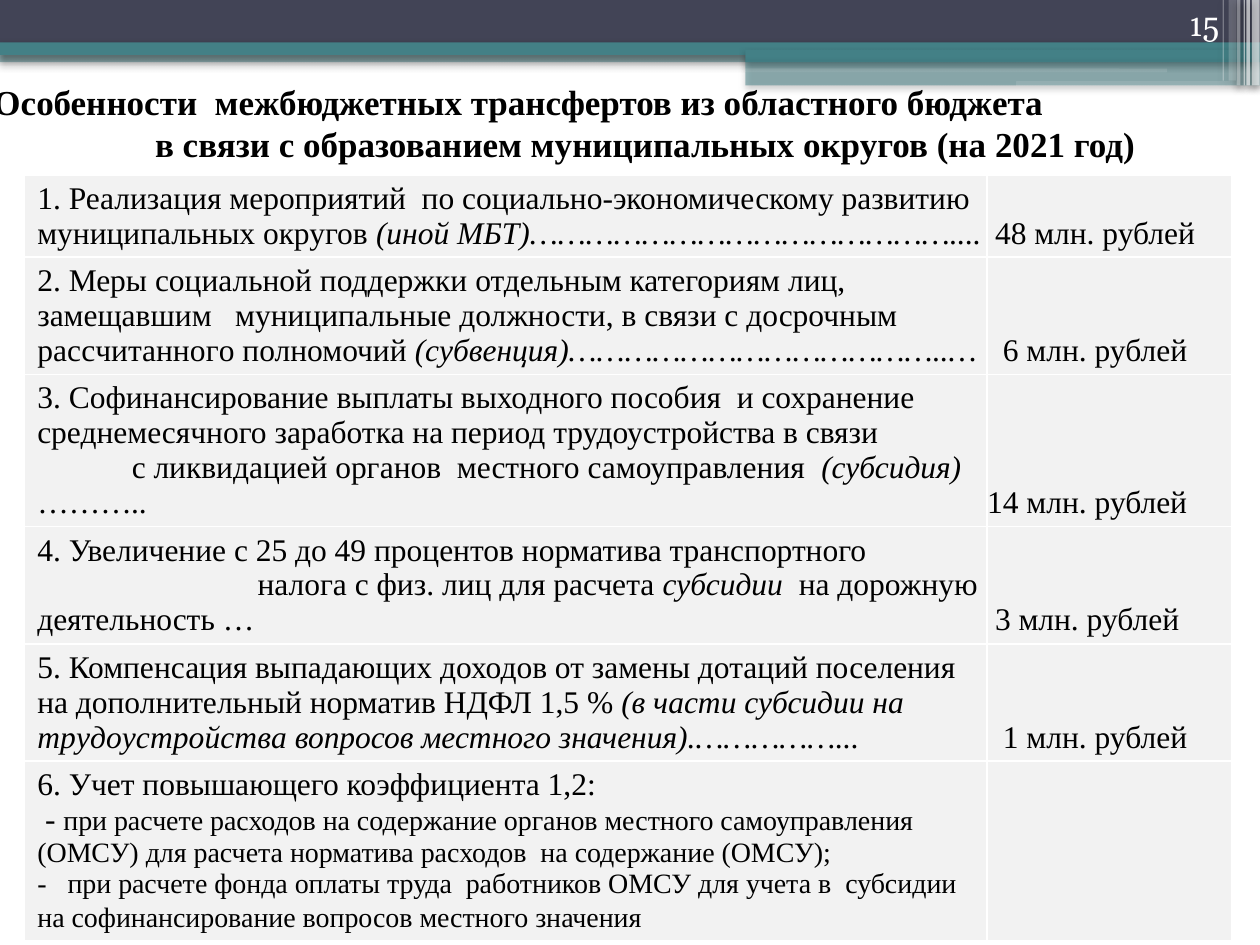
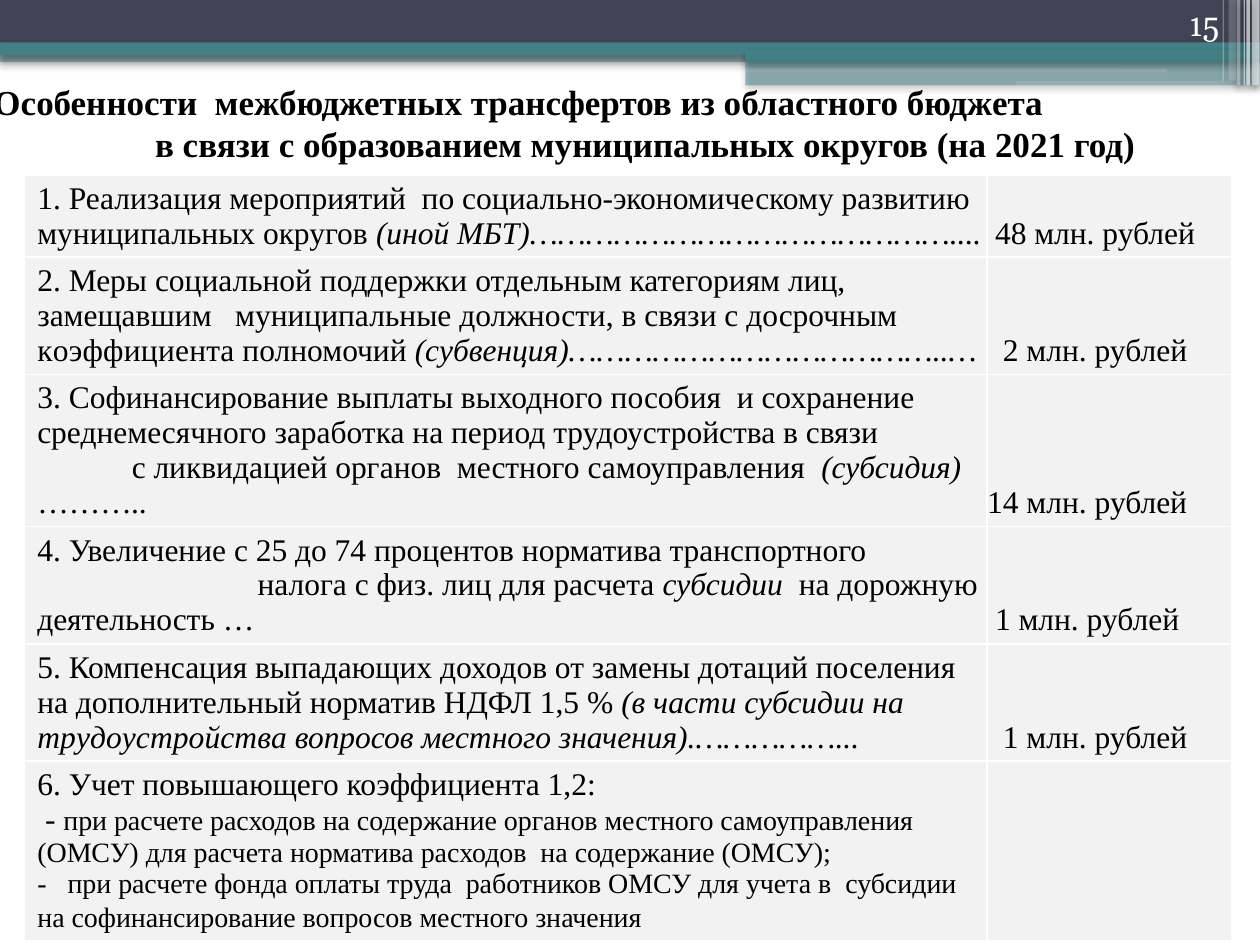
рассчитанного: рассчитанного -> коэффициента (136, 351)
субвенция)…………………………………..… 6: 6 -> 2 (1011, 351)
49: 49 -> 74 (350, 551)
3: 3 -> 1 (1003, 620)
